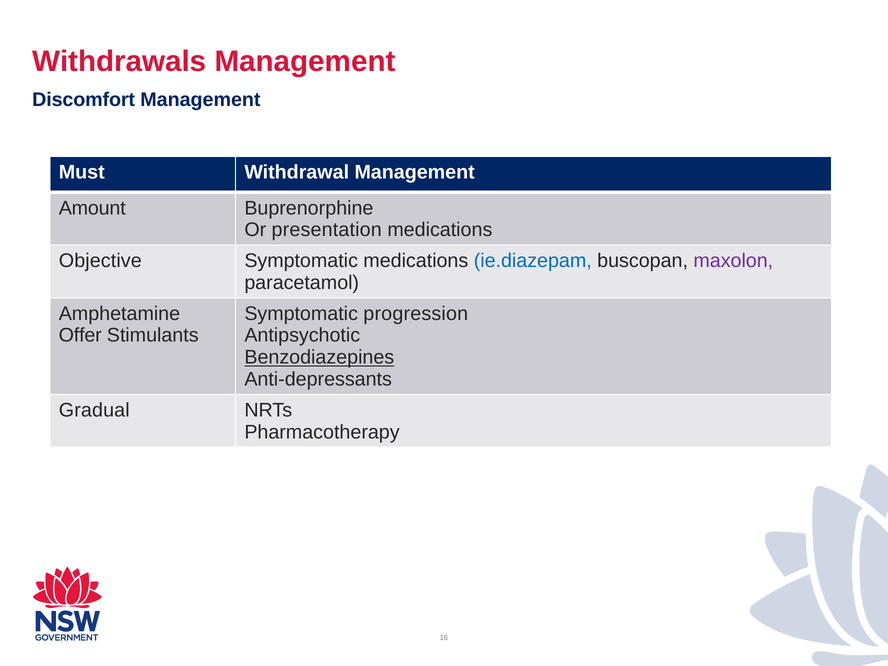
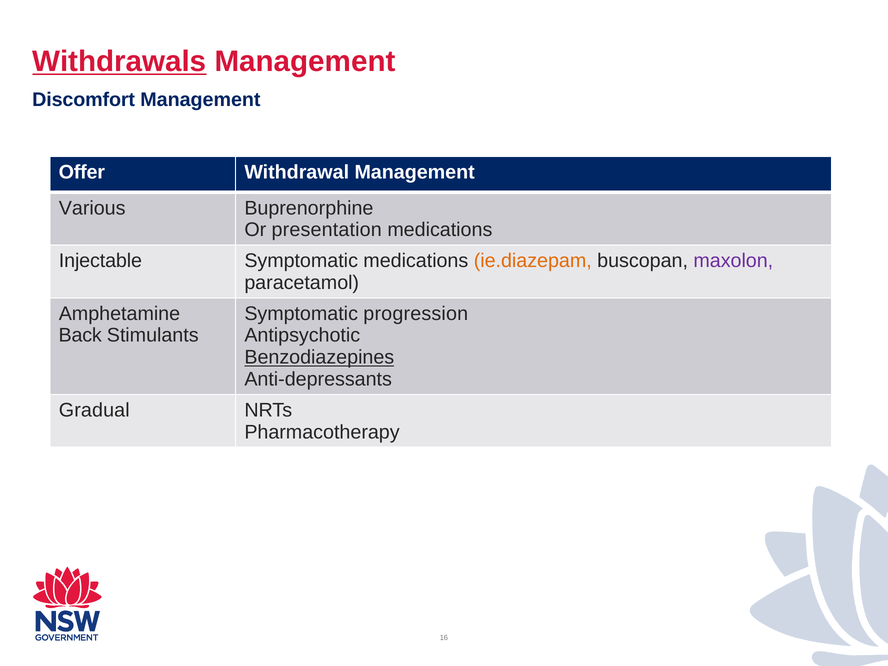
Withdrawals underline: none -> present (119, 62)
Must: Must -> Offer (82, 172)
Amount: Amount -> Various (92, 208)
Objective: Objective -> Injectable (100, 261)
ie.diazepam colour: blue -> orange (533, 261)
Offer: Offer -> Back (80, 335)
